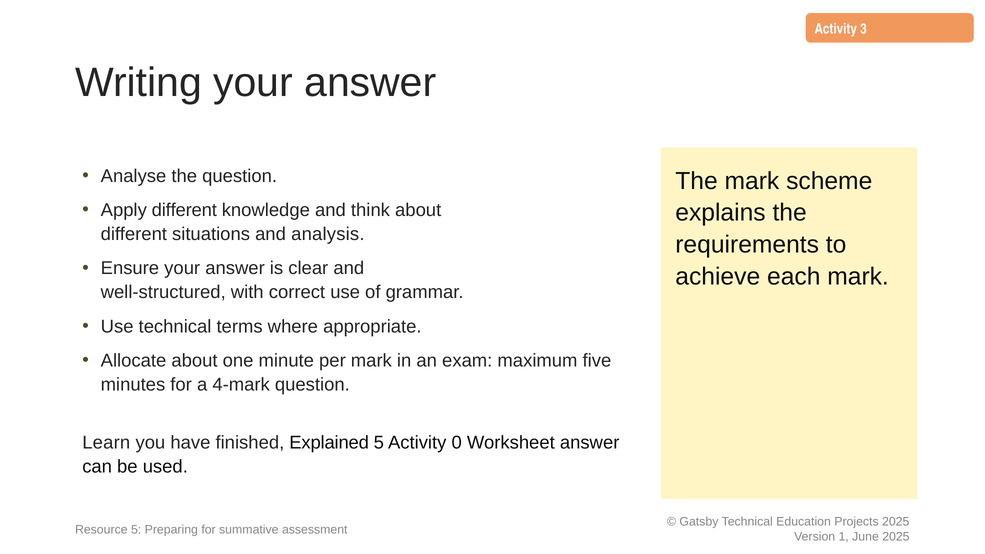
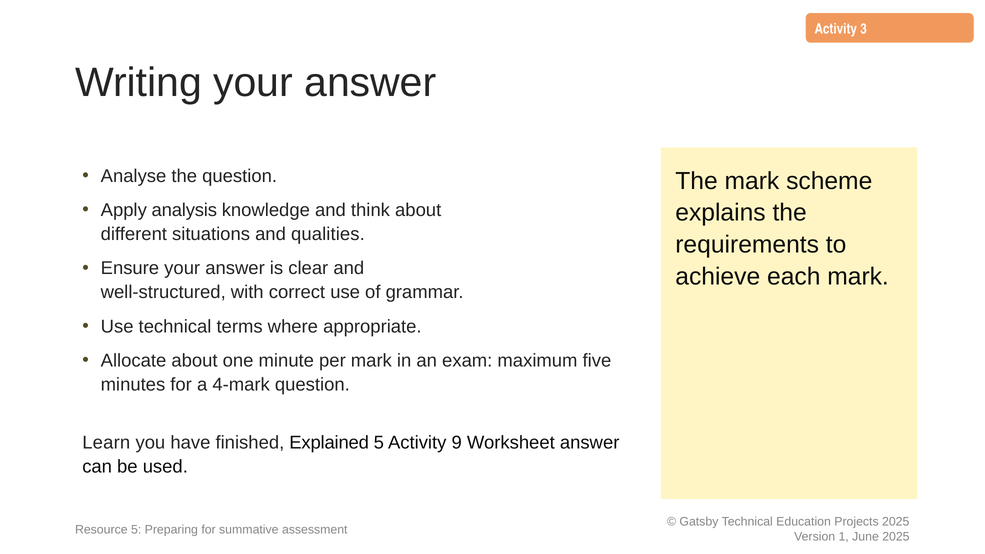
Apply different: different -> analysis (184, 210)
analysis: analysis -> qualities (328, 234)
0: 0 -> 9 (457, 443)
